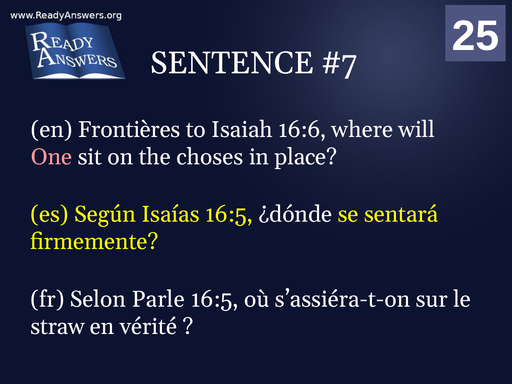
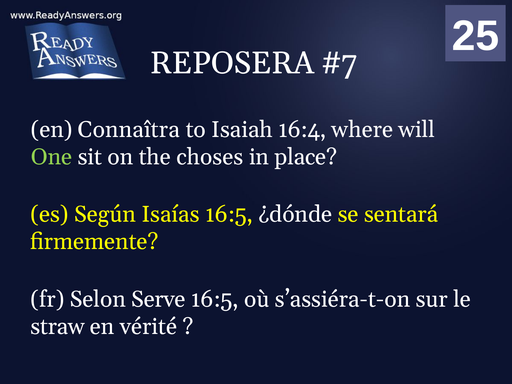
SENTENCE: SENTENCE -> REPOSERA (232, 63)
Frontières: Frontières -> Connaîtra (129, 130)
16:6: 16:6 -> 16:4 (302, 130)
One colour: pink -> light green (52, 157)
Parle: Parle -> Serve (158, 299)
